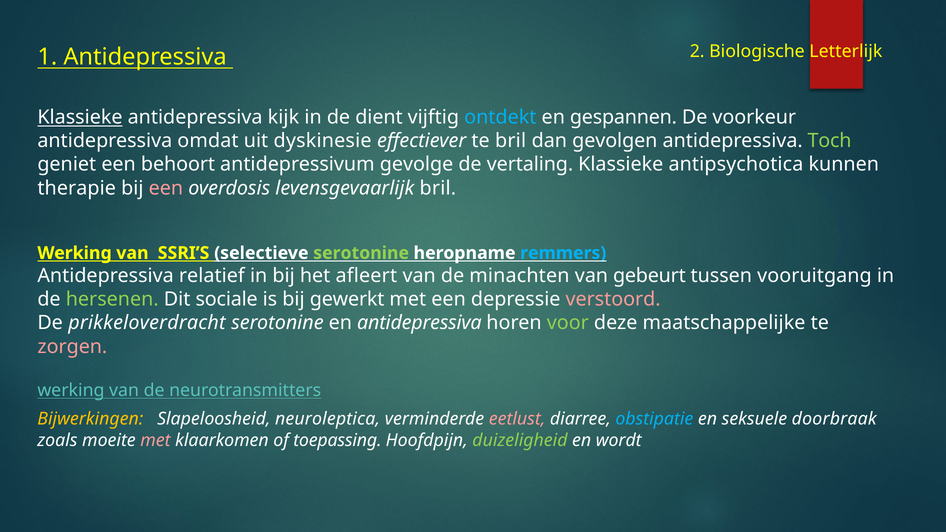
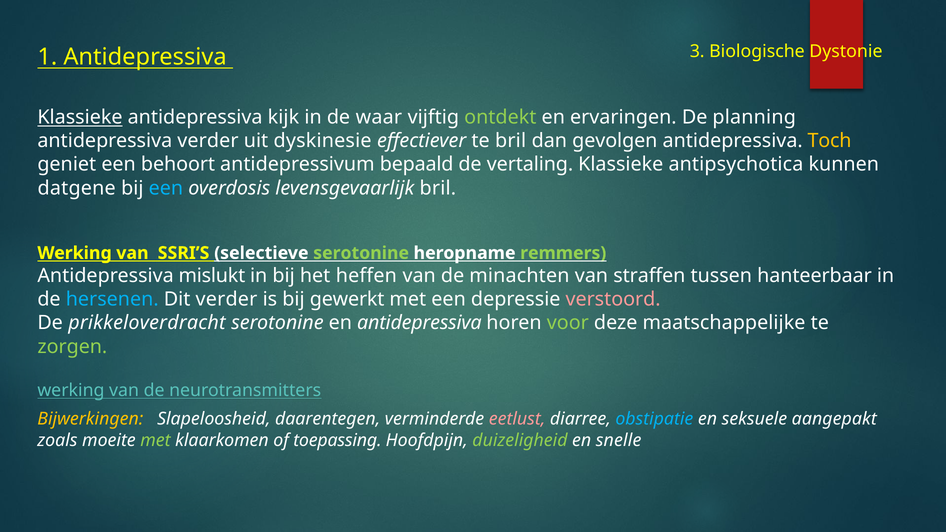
2: 2 -> 3 (697, 51)
Letterlijk: Letterlijk -> Dystonie (846, 51)
dient: dient -> waar (379, 117)
ontdekt colour: light blue -> light green (500, 117)
gespannen: gespannen -> ervaringen (623, 117)
voorkeur: voorkeur -> planning (754, 117)
antidepressiva omdat: omdat -> verder (208, 141)
Toch colour: light green -> yellow (830, 141)
gevolge: gevolge -> bepaald (417, 165)
therapie: therapie -> datgene (77, 188)
een colour: pink -> light blue (166, 188)
remmers colour: light blue -> light green (563, 253)
relatief: relatief -> mislukt (212, 276)
afleert: afleert -> heffen (366, 276)
gebeurt: gebeurt -> straffen (649, 276)
vooruitgang: vooruitgang -> hanteerbaar (815, 276)
hersenen colour: light green -> light blue (112, 299)
Dit sociale: sociale -> verder (226, 299)
zorgen colour: pink -> light green (72, 347)
neuroleptica: neuroleptica -> daarentegen (328, 419)
doorbraak: doorbraak -> aangepakt (834, 419)
met colour: pink -> light green (155, 440)
wordt: wordt -> snelle (619, 440)
